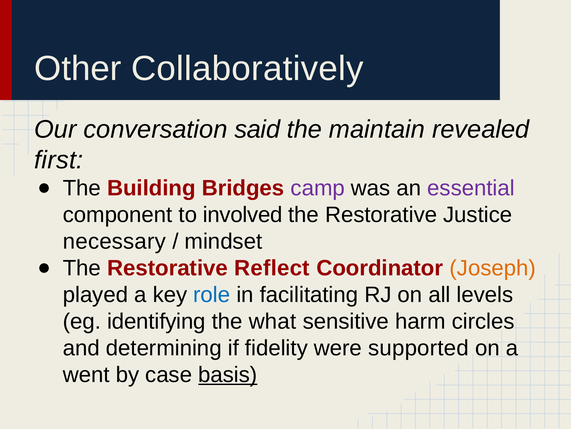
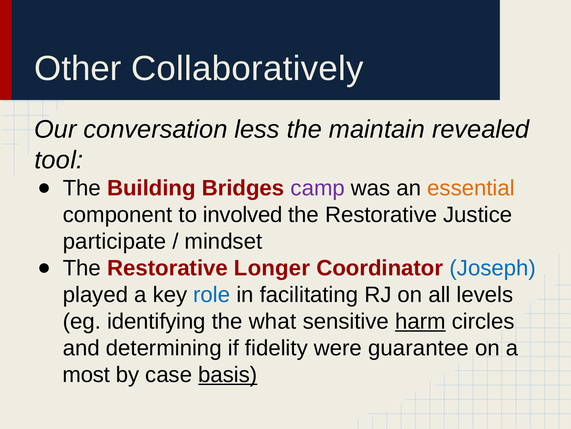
said: said -> less (257, 129)
first: first -> tool (59, 160)
essential colour: purple -> orange (471, 188)
necessary: necessary -> participate (114, 241)
Reflect: Reflect -> Longer (272, 268)
Joseph colour: orange -> blue (493, 268)
harm underline: none -> present (420, 321)
supported: supported -> guarantee (419, 348)
went: went -> most (86, 374)
